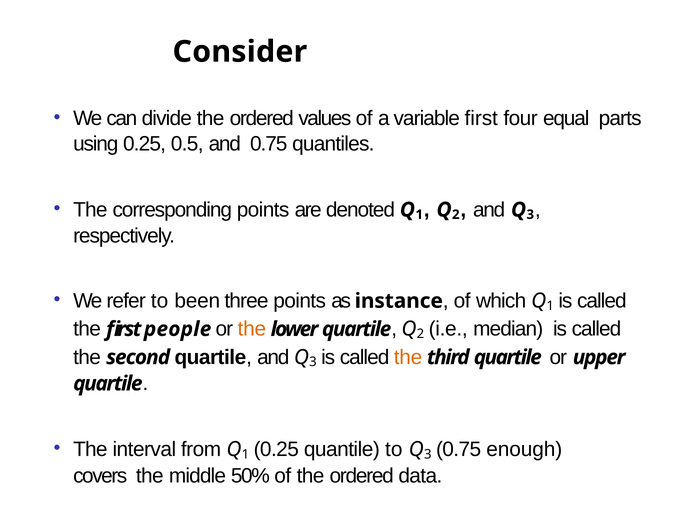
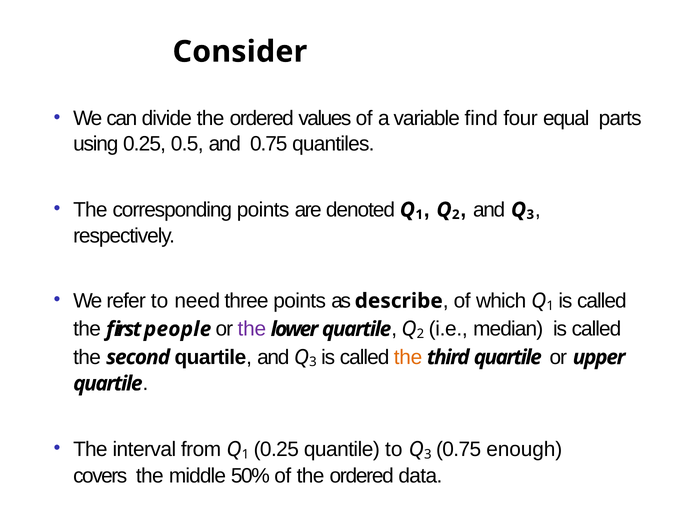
variable first: first -> find (481, 118)
been: been -> need (197, 301)
instance: instance -> describe (399, 301)
the colour: orange -> purple (252, 329)
